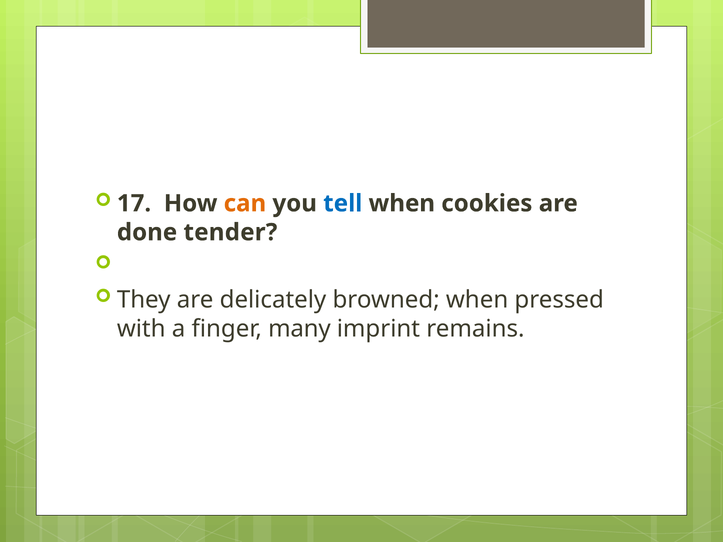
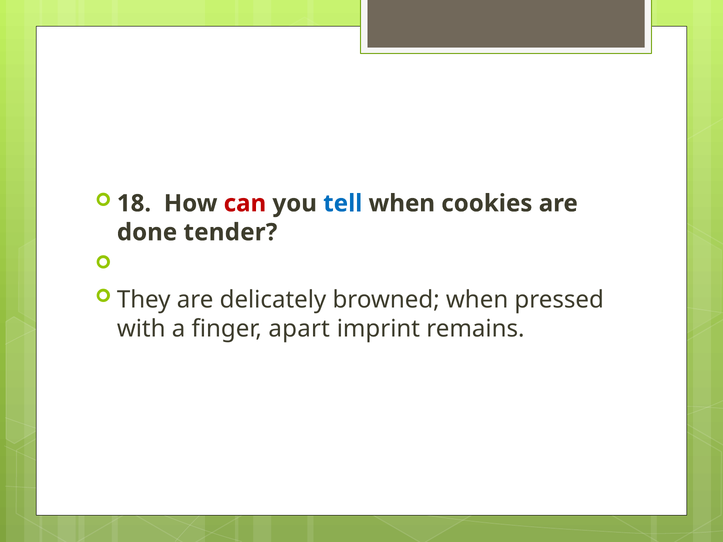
17: 17 -> 18 (134, 204)
can colour: orange -> red (245, 204)
many: many -> apart (299, 329)
